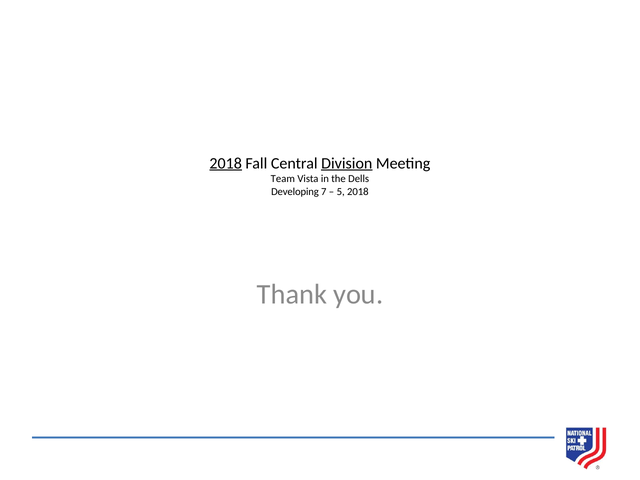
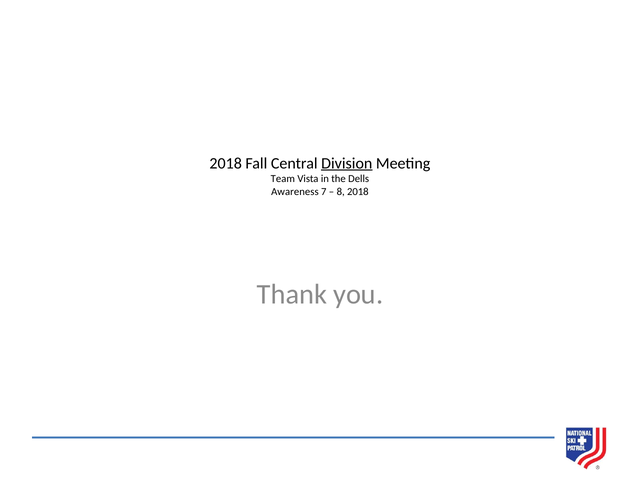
2018 underline: present -> none (226, 163)
Developing: Developing -> Awareness (295, 192)
5: 5 -> 8 (341, 192)
